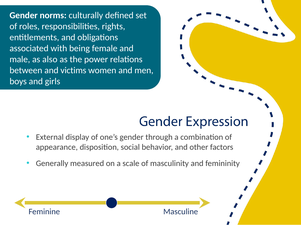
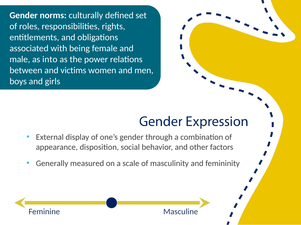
also: also -> into (50, 60)
